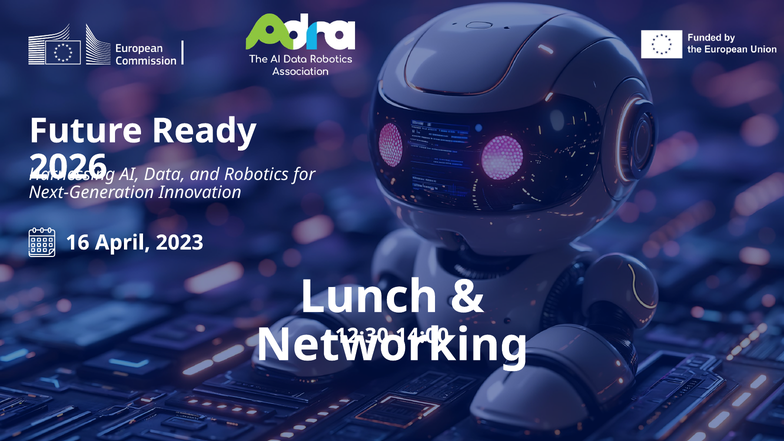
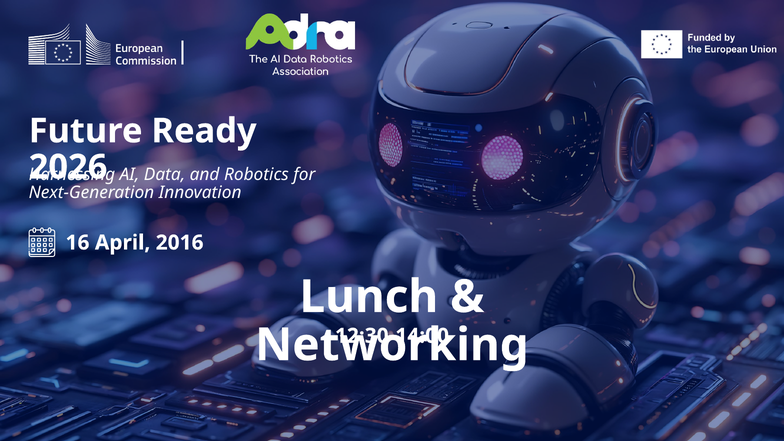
2023: 2023 -> 2016 (180, 243)
